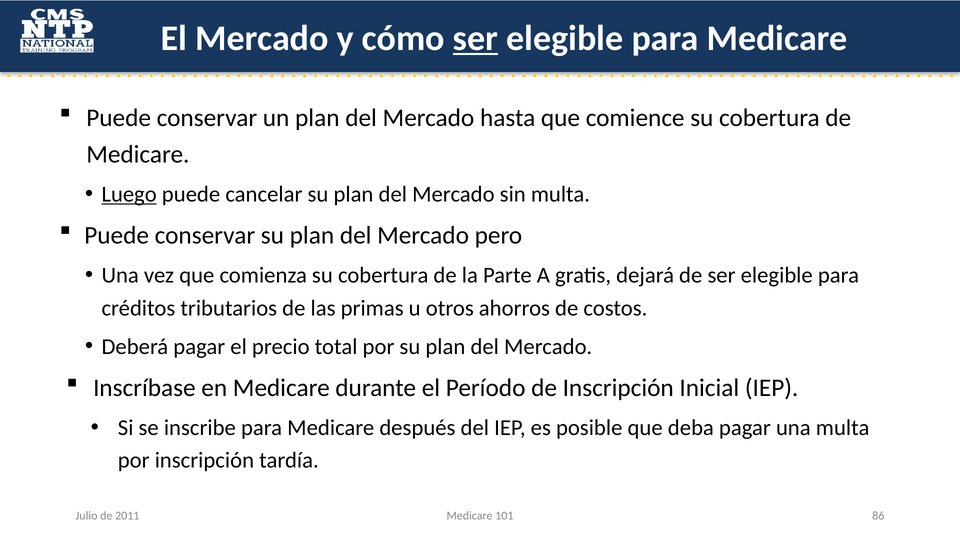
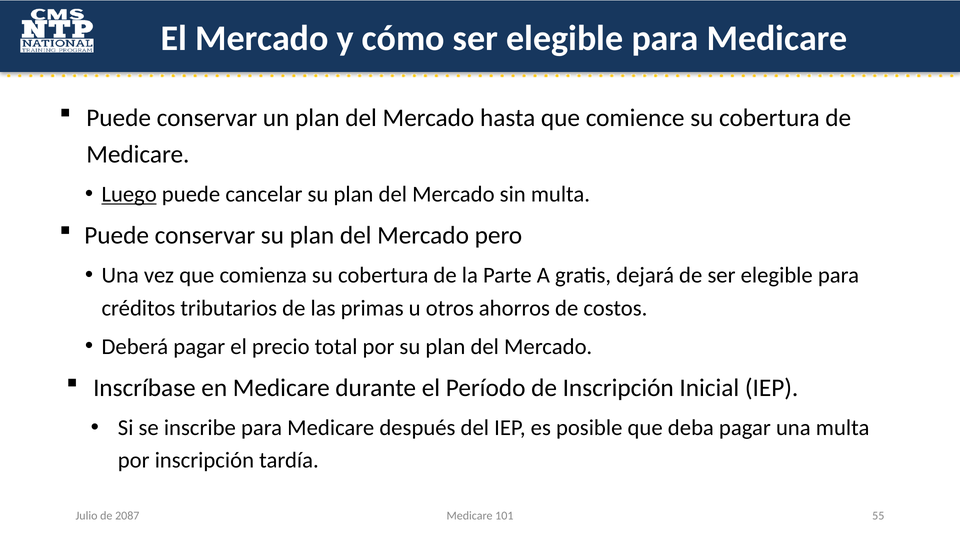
ser underline: present -> none (475, 38)
2011: 2011 -> 2087 (127, 516)
86: 86 -> 55 (878, 516)
